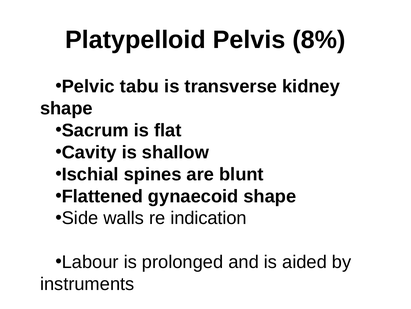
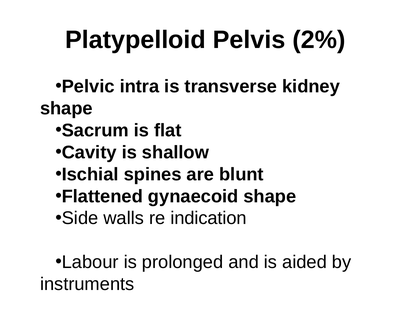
8%: 8% -> 2% (319, 40)
tabu: tabu -> intra (139, 86)
